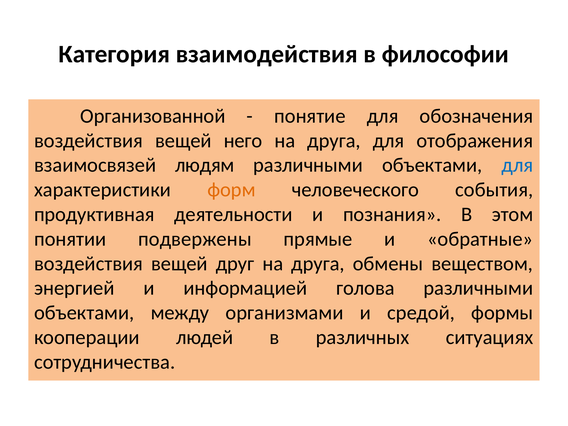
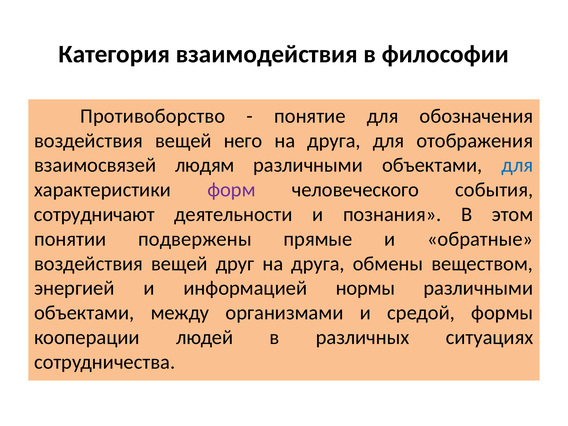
Организованной: Организованной -> Противоборство (153, 116)
форм colour: orange -> purple (231, 190)
продуктивная: продуктивная -> сотрудничают (94, 214)
голова: голова -> нормы (365, 288)
